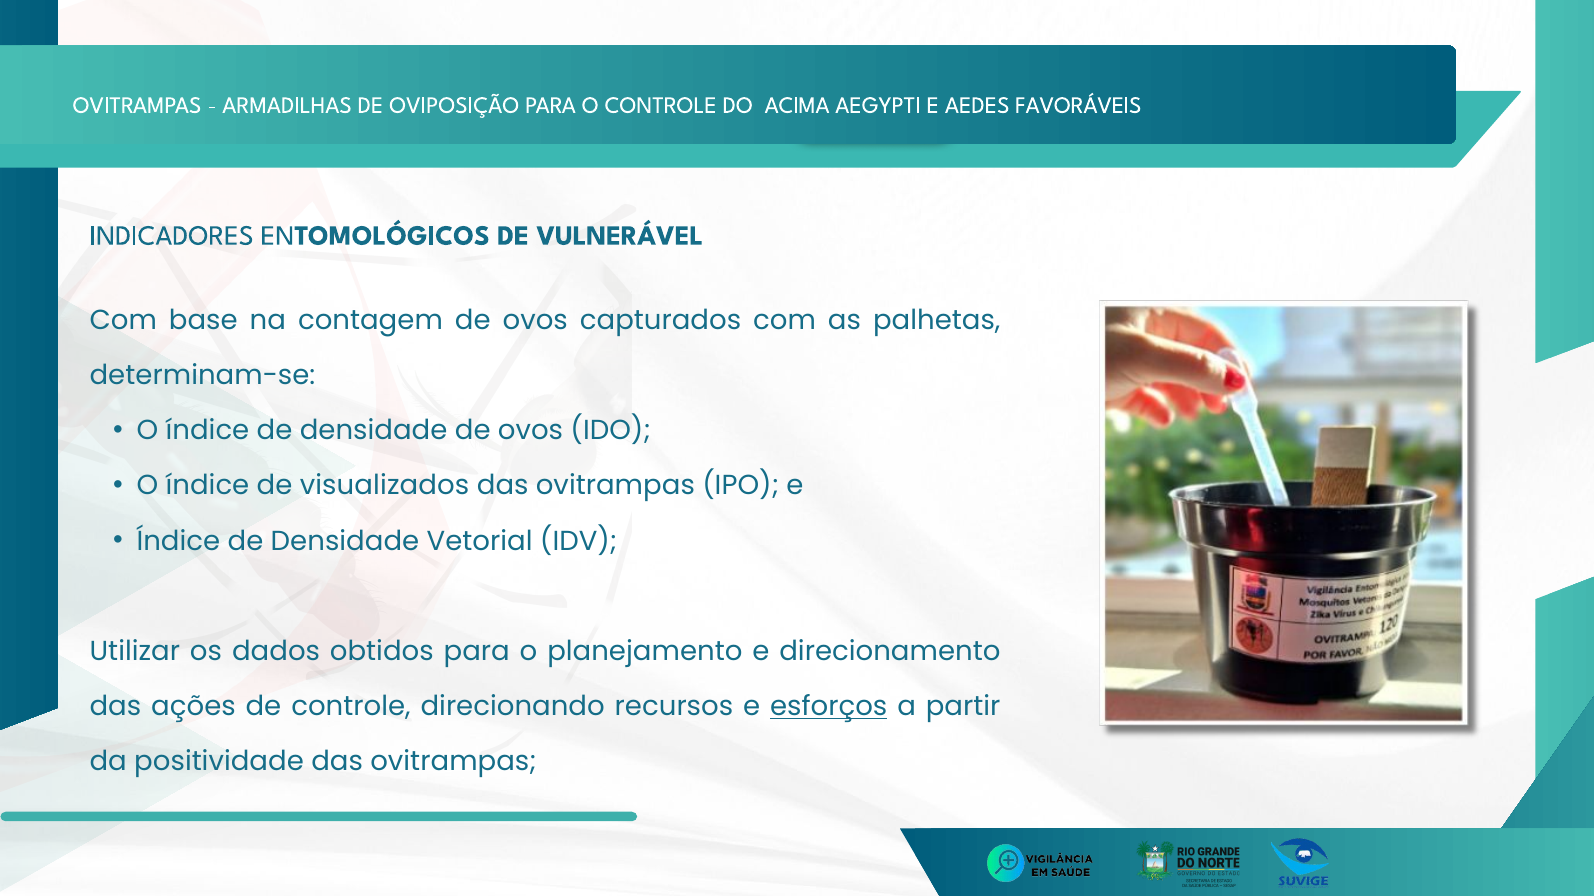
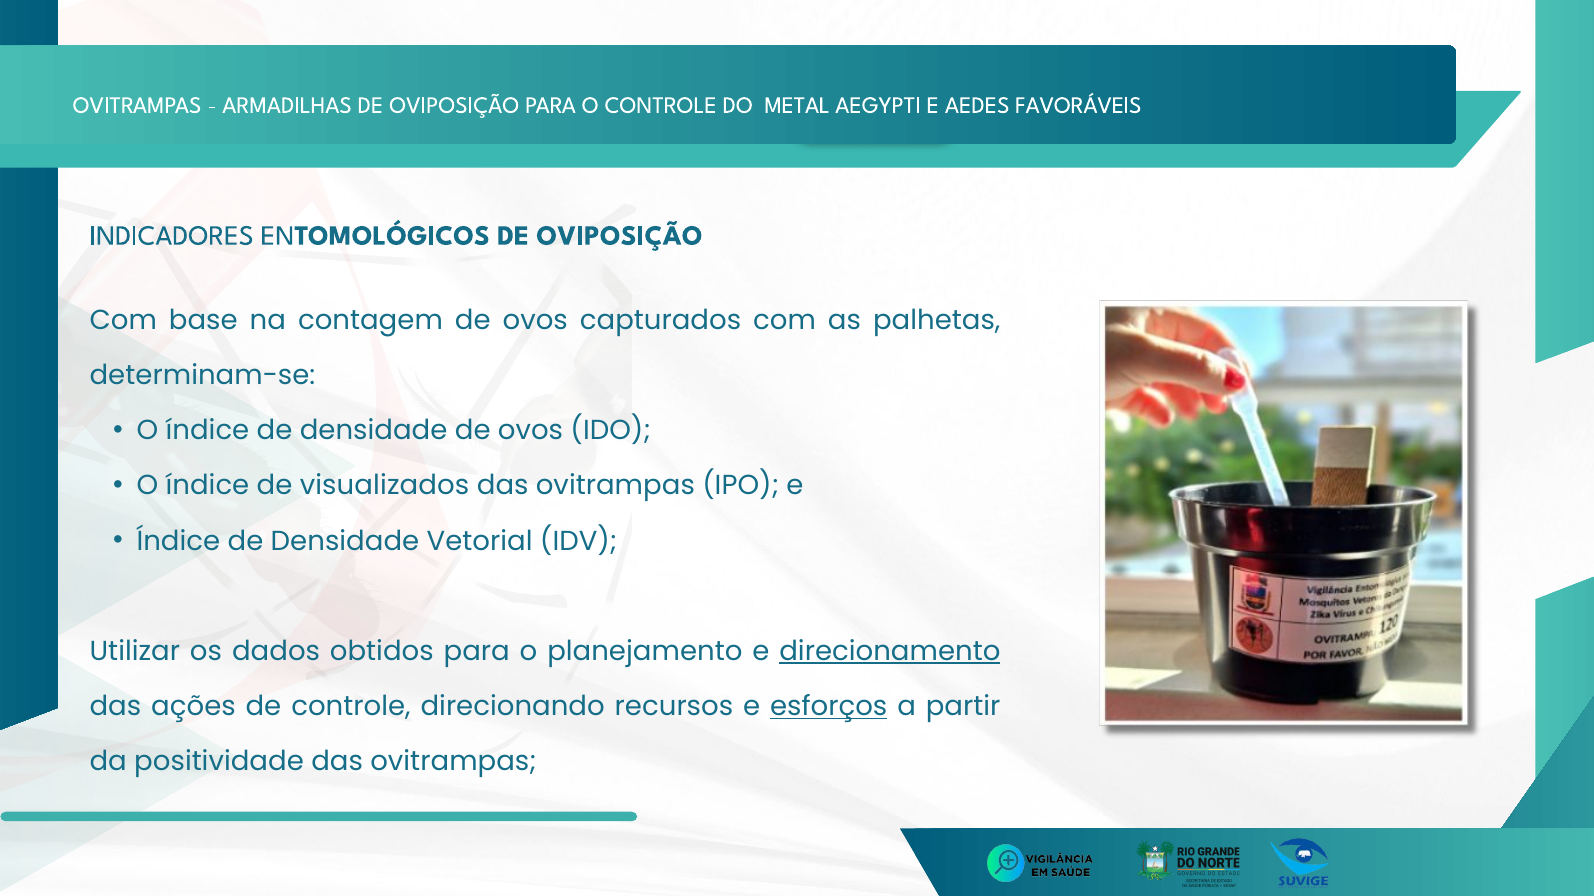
ACIMA: ACIMA -> METAL (797, 105)
ENTOMOLÓGICOS DE VULNERÁVEL: VULNERÁVEL -> OVIPOSIÇÃO (620, 236)
direcionamento underline: none -> present (890, 652)
